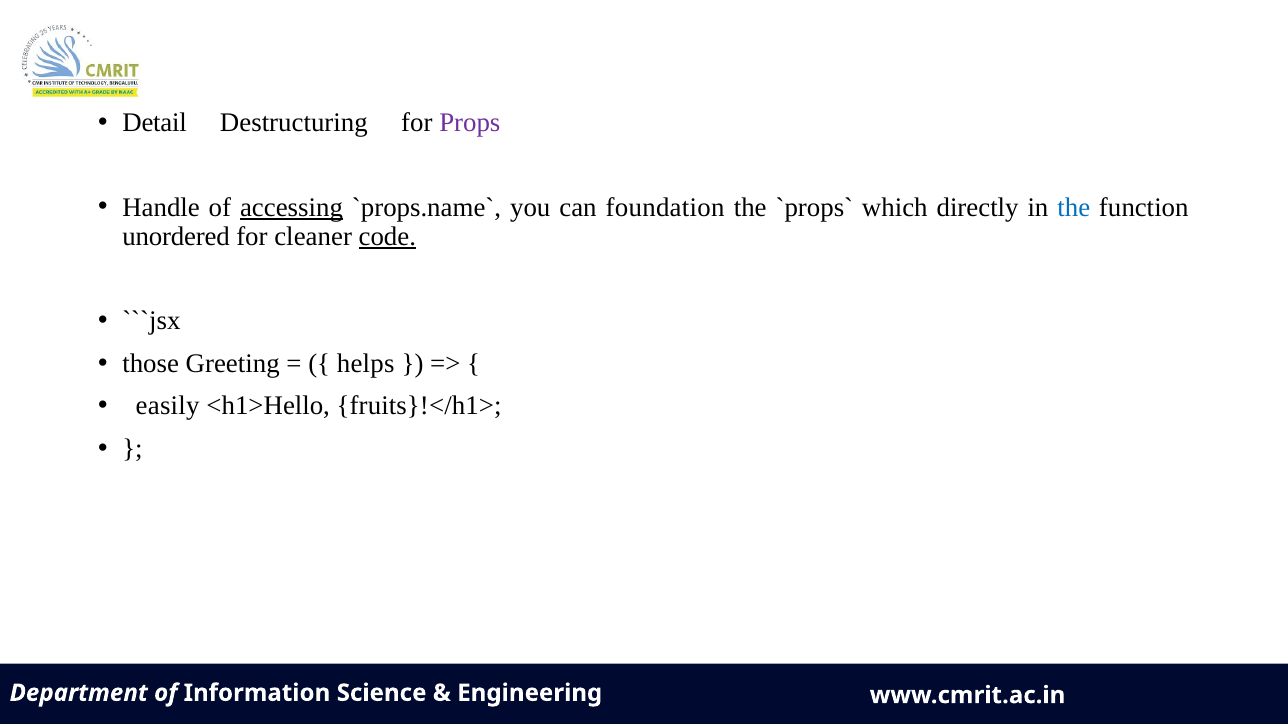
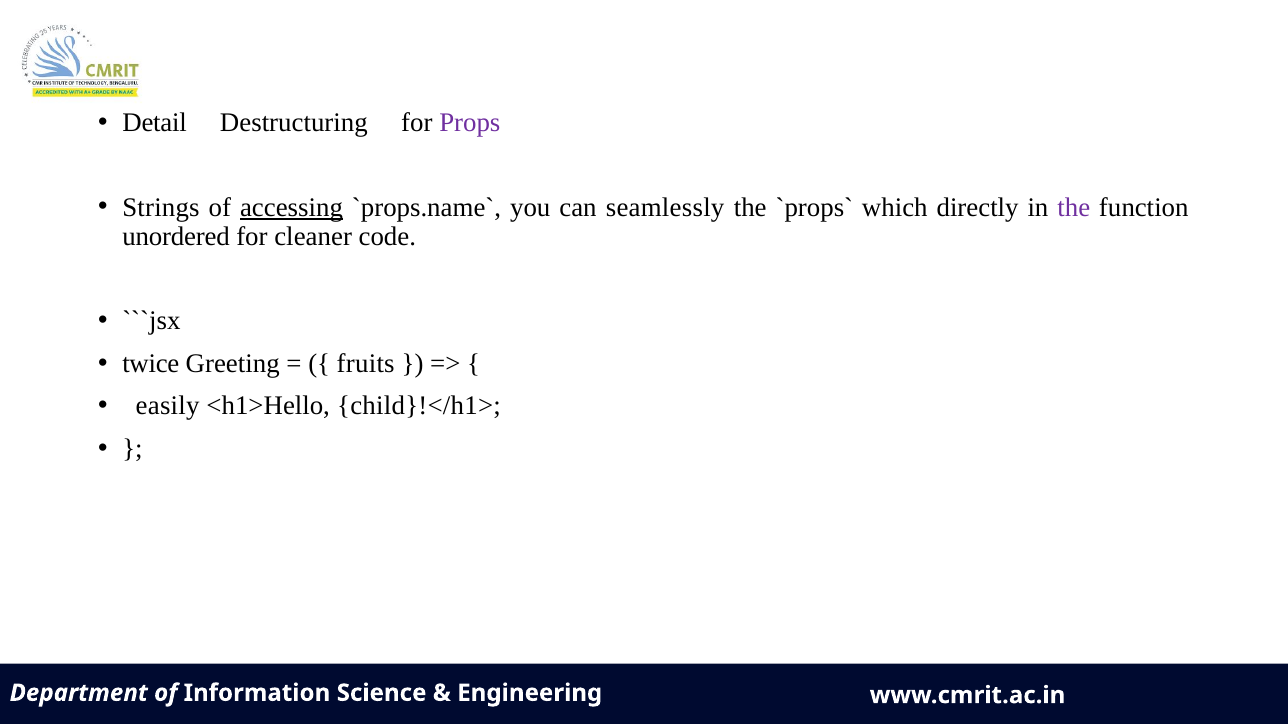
Handle: Handle -> Strings (161, 207)
foundation: foundation -> seamlessly (665, 207)
the colour: blue -> purple (1074, 207)
code underline: present -> none (387, 236)
those: those -> twice (151, 364)
helps: helps -> fruits (366, 364)
fruits}!</h1>: fruits}!</h1> -> child}!</h1> (419, 406)
